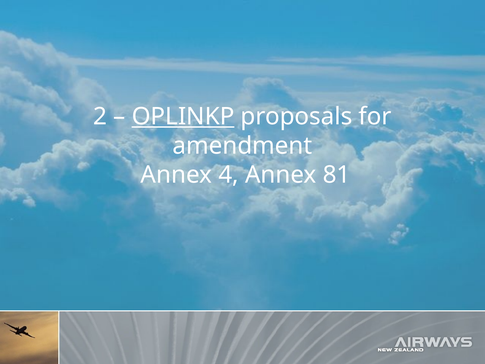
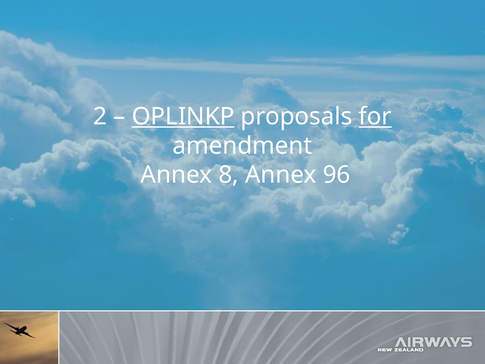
for underline: none -> present (375, 117)
4: 4 -> 8 (229, 175)
81: 81 -> 96 (337, 175)
